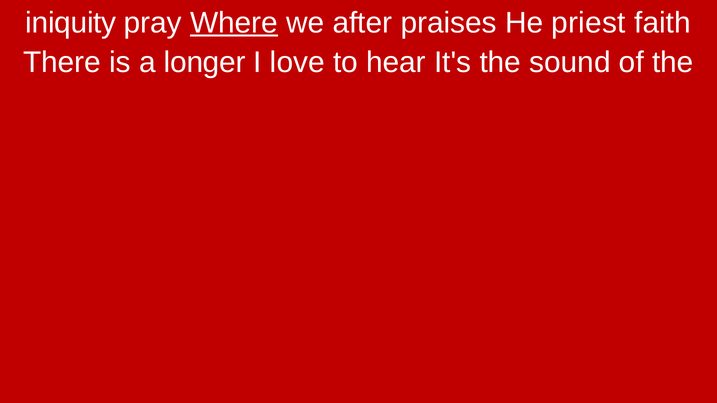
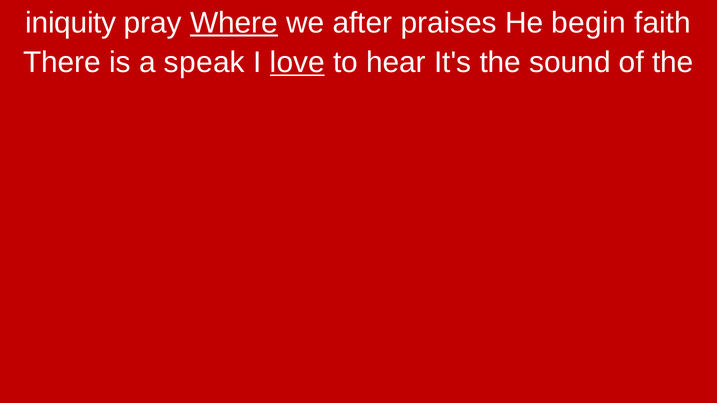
priest: priest -> begin (589, 23)
longer: longer -> speak (204, 63)
love underline: none -> present (297, 63)
